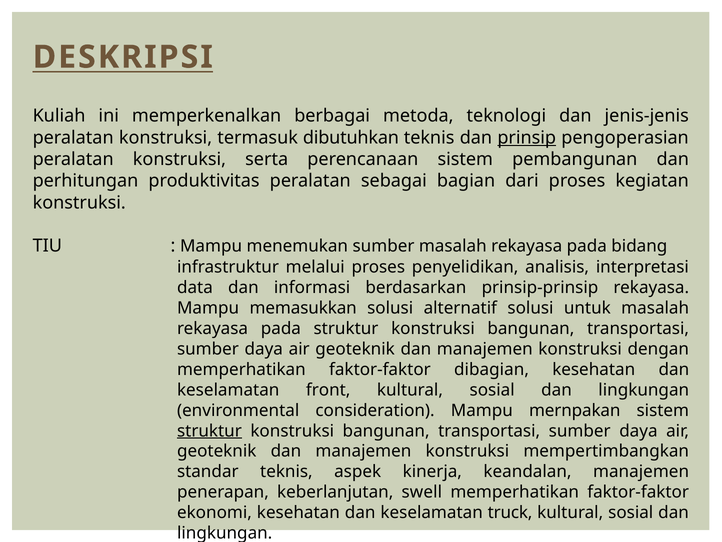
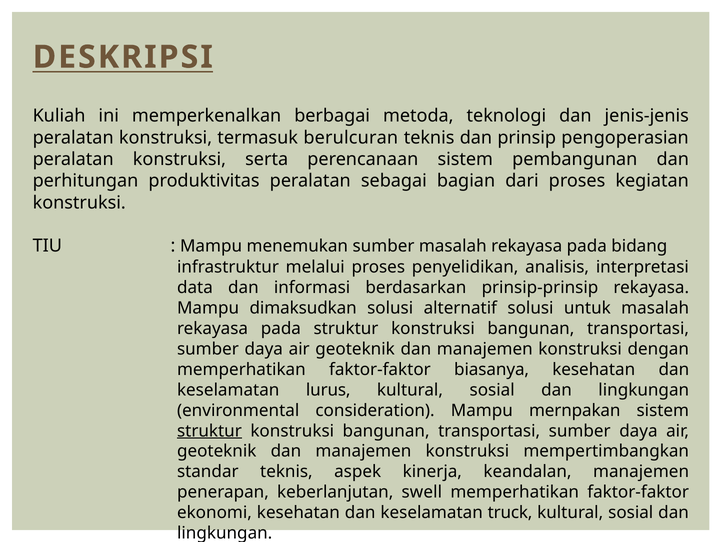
dibutuhkan: dibutuhkan -> berulcuran (351, 137)
prinsip underline: present -> none (527, 137)
memasukkan: memasukkan -> dimaksudkan (303, 308)
dibagian: dibagian -> biasanya (492, 369)
front: front -> lurus (328, 390)
